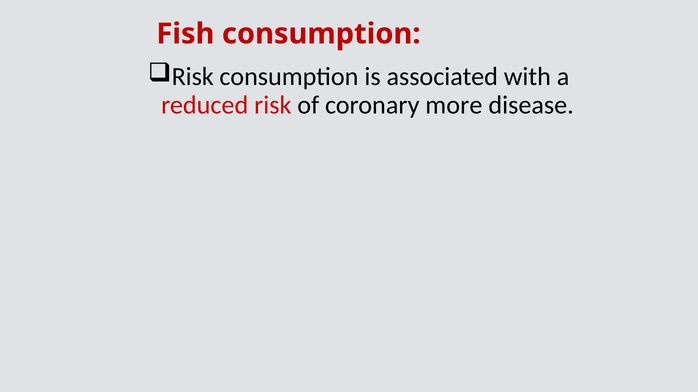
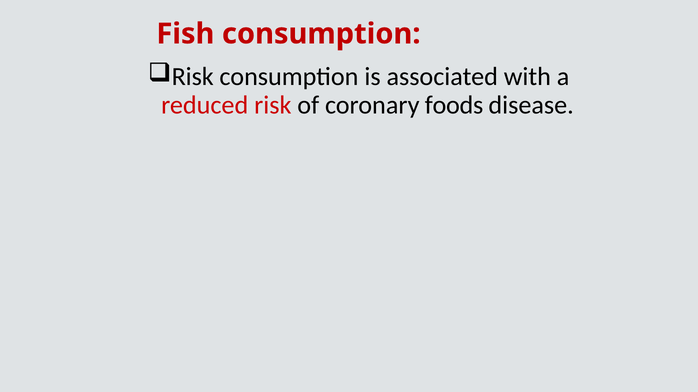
more: more -> foods (454, 105)
